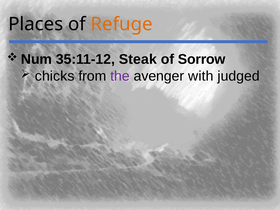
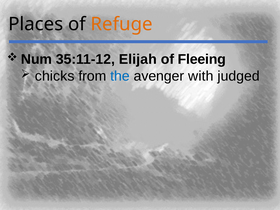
Steak: Steak -> Elijah (138, 59)
Sorrow: Sorrow -> Fleeing (202, 59)
the colour: purple -> blue (120, 76)
